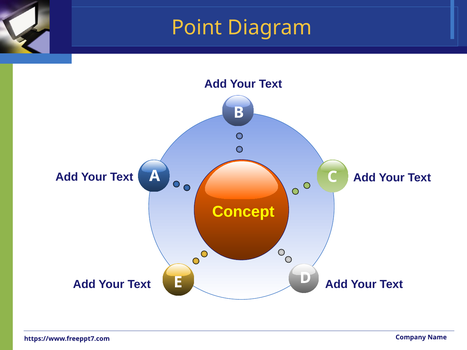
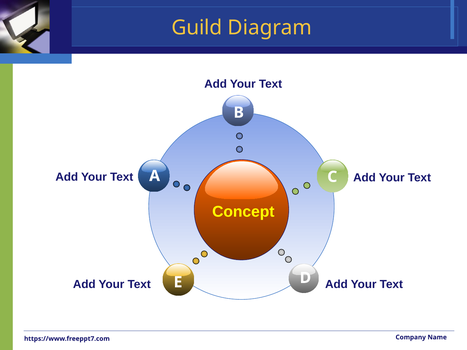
Point: Point -> Guild (197, 28)
